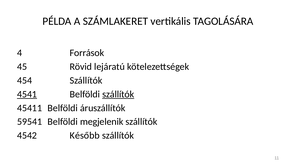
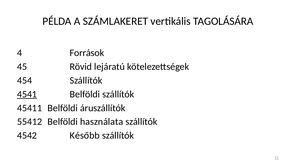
szállítók underline: present -> none (118, 94)
59541: 59541 -> 55412 (30, 122)
megjelenik: megjelenik -> használata (102, 122)
